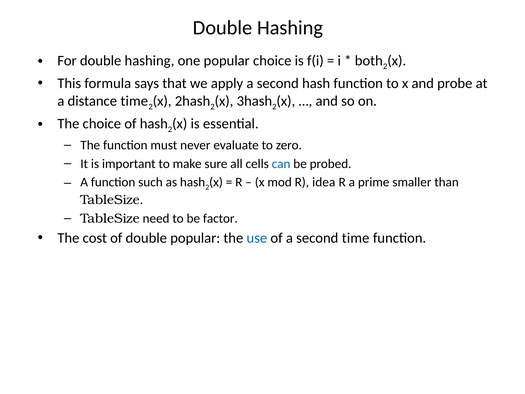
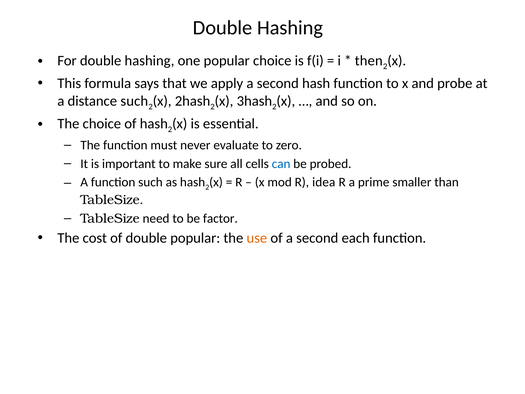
both: both -> then (369, 61)
distance time: time -> such (134, 101)
use colour: blue -> orange (257, 238)
second time: time -> each (356, 238)
